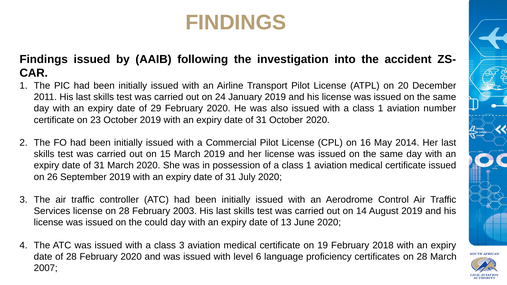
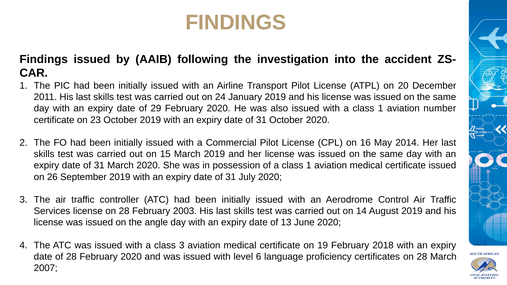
could: could -> angle (156, 223)
